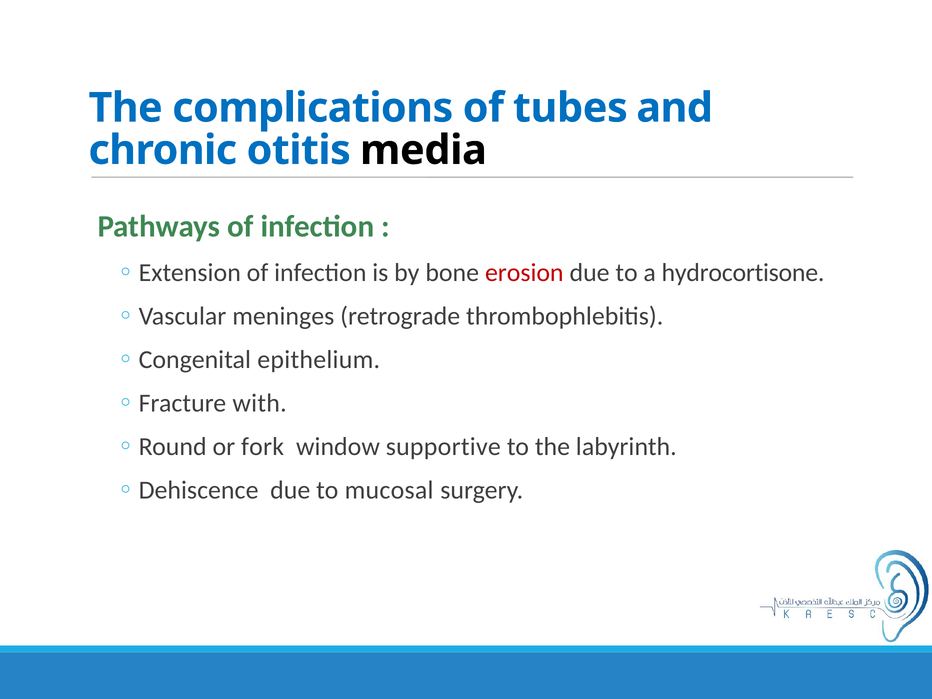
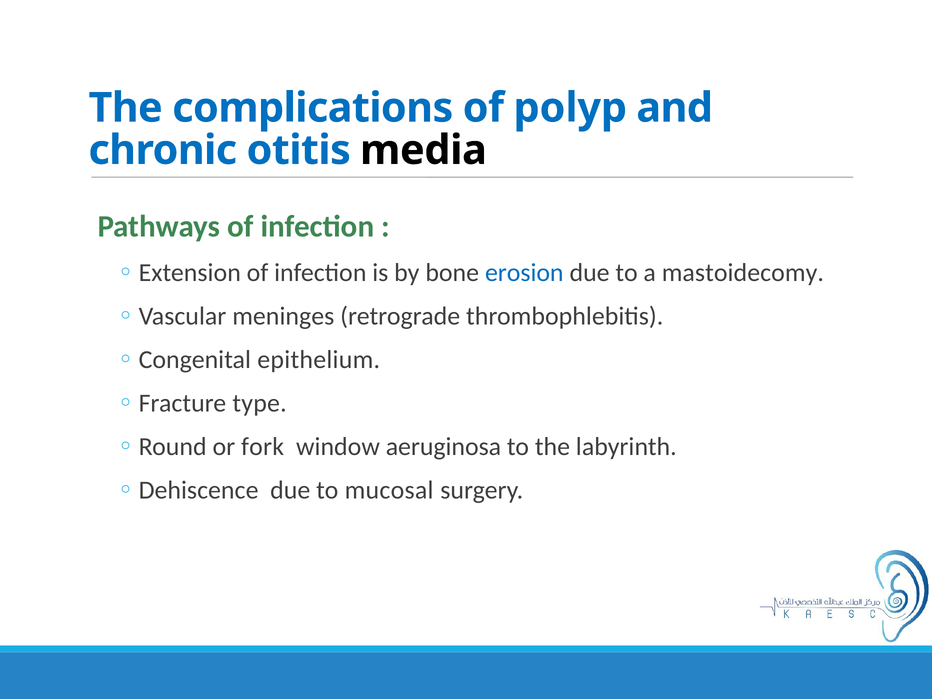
tubes: tubes -> polyp (570, 108)
erosion colour: red -> blue (524, 273)
hydrocortisone: hydrocortisone -> mastoidecomy (743, 273)
with: with -> type (260, 403)
supportive: supportive -> aeruginosa (443, 447)
